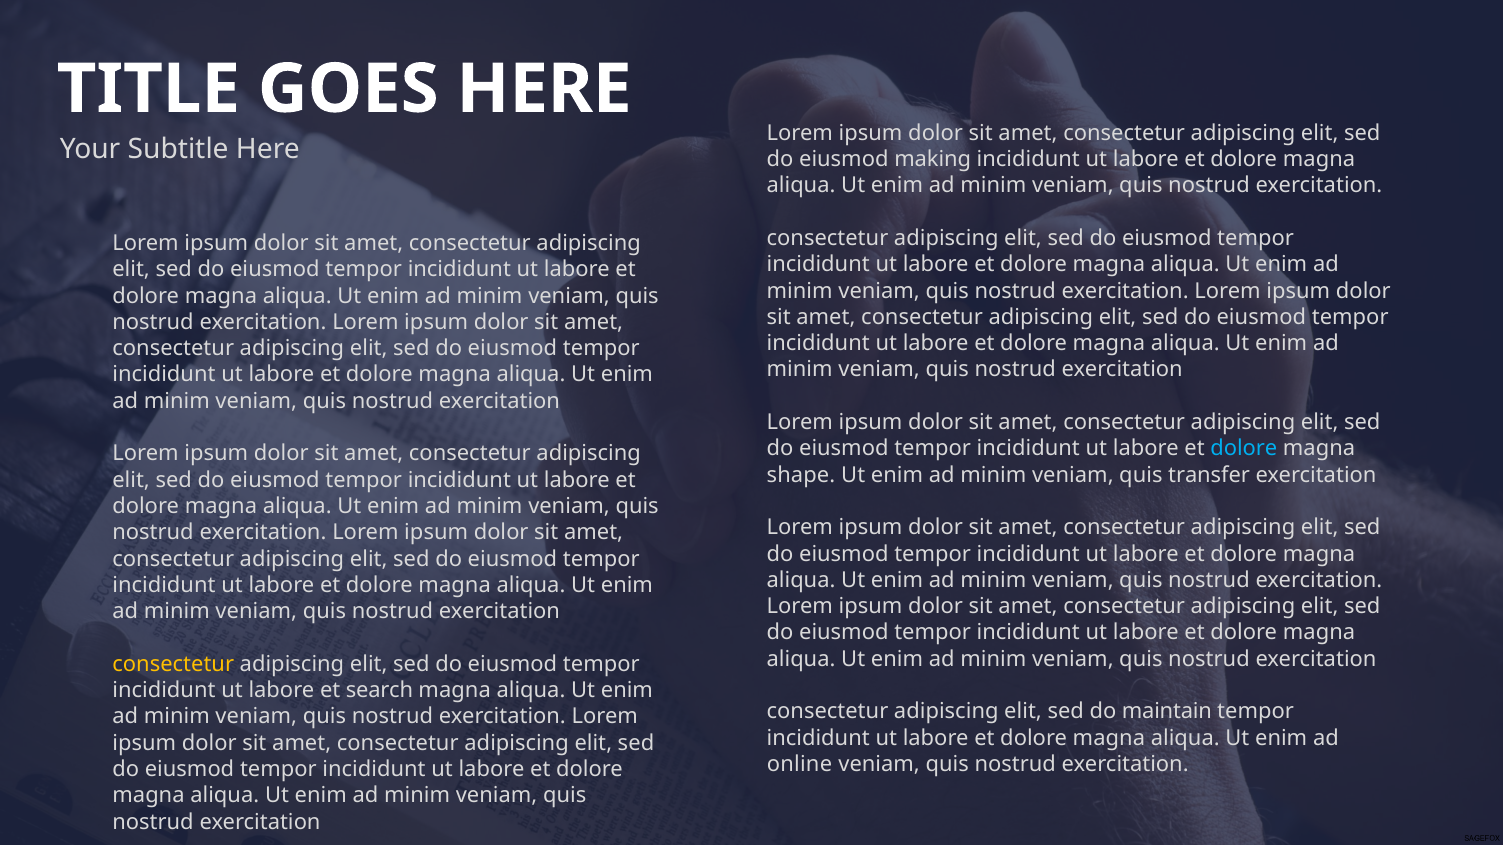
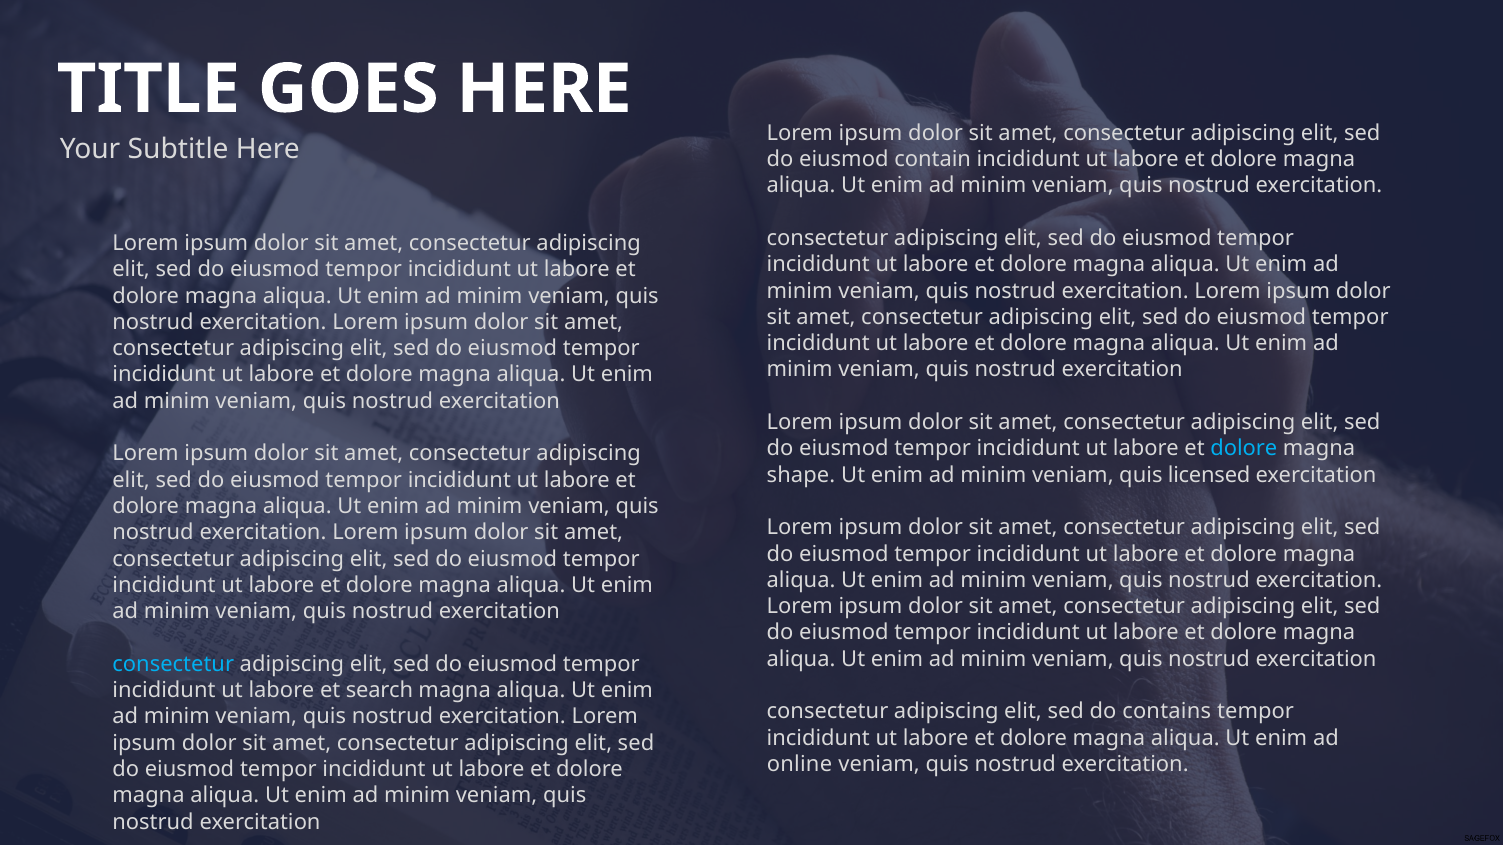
making: making -> contain (933, 159)
transfer: transfer -> licensed (1209, 475)
consectetur colour: yellow -> light blue (173, 664)
maintain: maintain -> contains (1167, 712)
